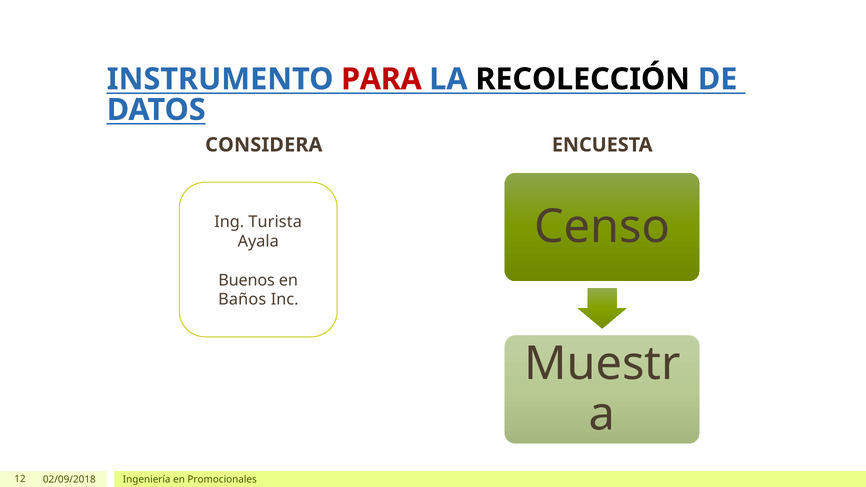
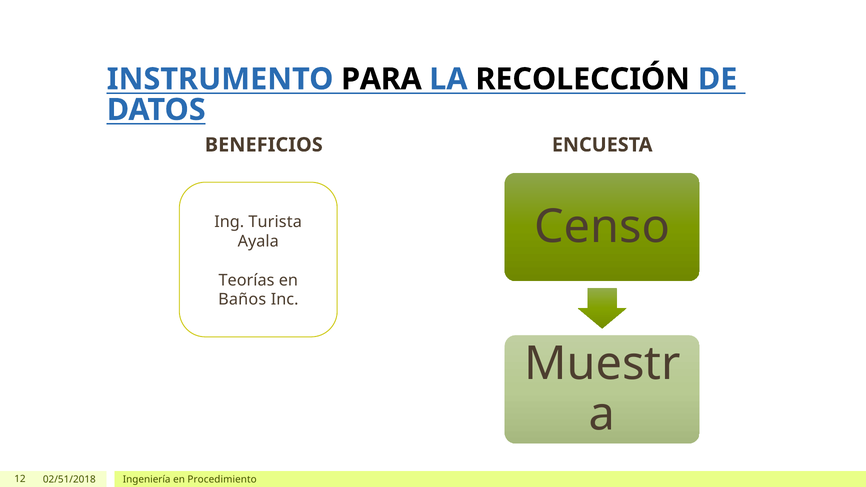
PARA colour: red -> black (381, 79)
CONSIDERA: CONSIDERA -> BENEFICIOS (264, 145)
Buenos: Buenos -> Teorías (247, 280)
02/09/2018: 02/09/2018 -> 02/51/2018 (69, 480)
Promocionales: Promocionales -> Procedimiento (222, 480)
